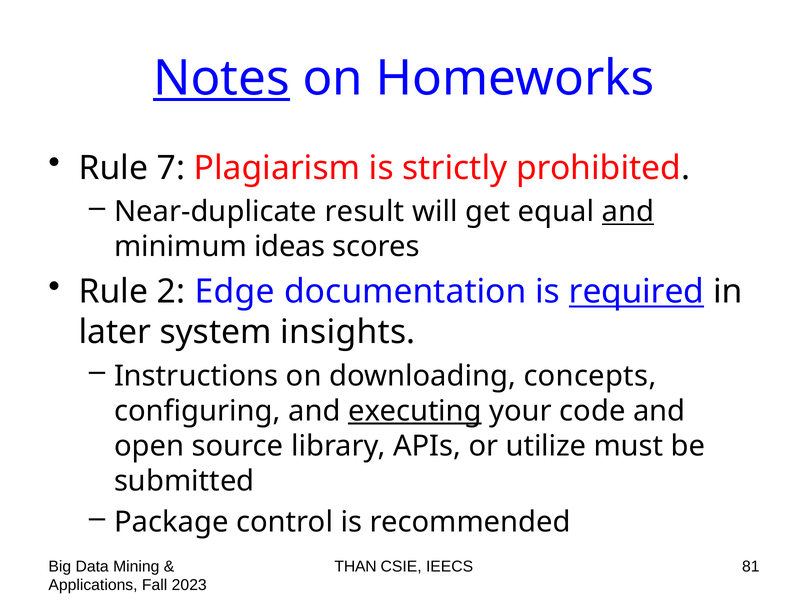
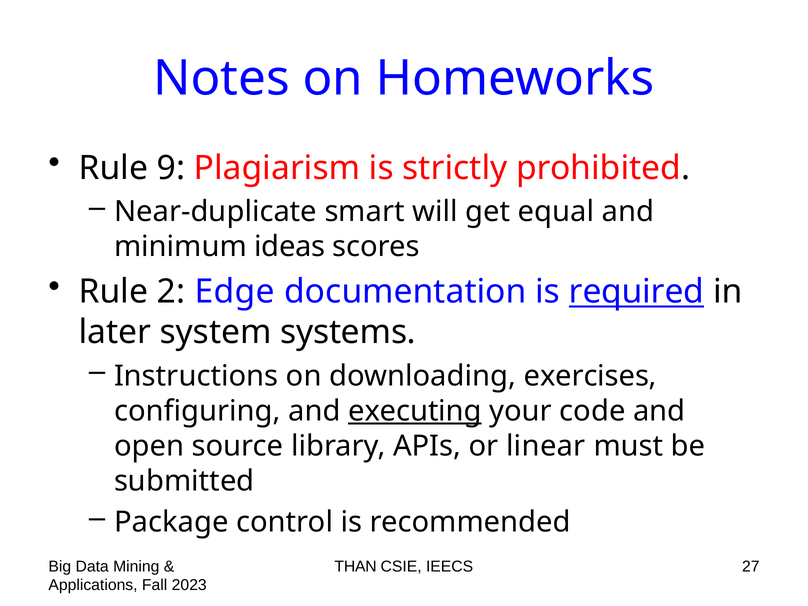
Notes underline: present -> none (221, 78)
7: 7 -> 9 (171, 168)
result: result -> smart (365, 212)
and underline: present -> none (628, 212)
insights: insights -> systems (348, 332)
concepts: concepts -> exercises (590, 376)
utilize: utilize -> linear (546, 446)
81: 81 -> 27 (751, 566)
